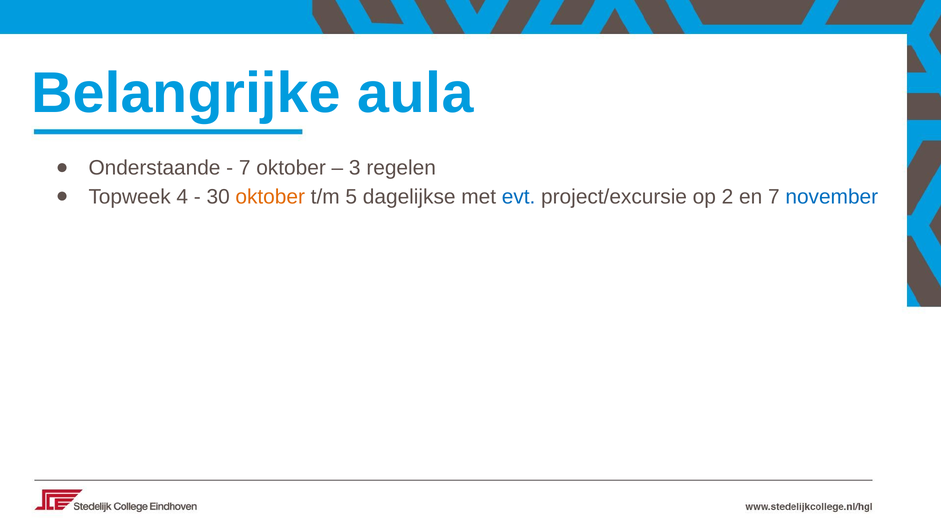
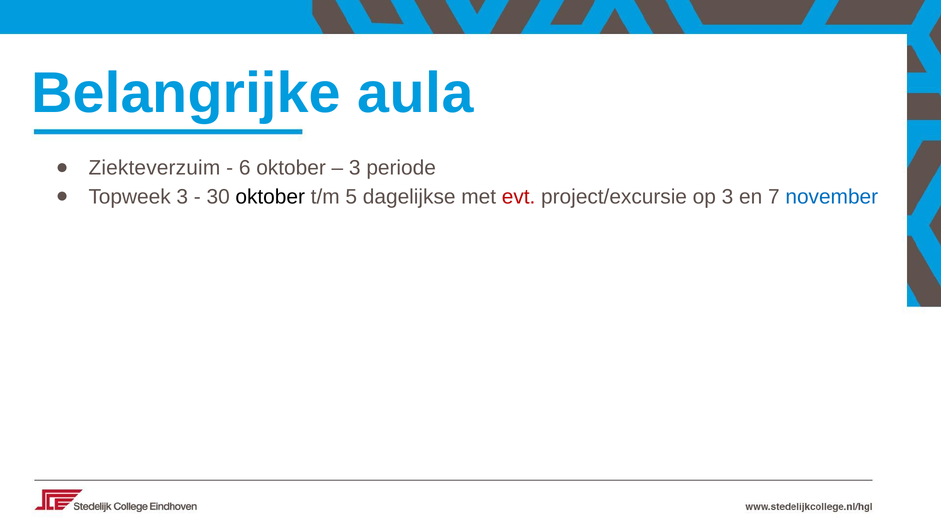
Onderstaande: Onderstaande -> Ziekteverzuim (154, 168)
7: 7 -> 6 (245, 168)
regelen: regelen -> periode (401, 168)
Topweek 4: 4 -> 3 (182, 197)
oktober colour: orange -> black (270, 197)
evt colour: blue -> red (519, 197)
op 2: 2 -> 3 (727, 197)
